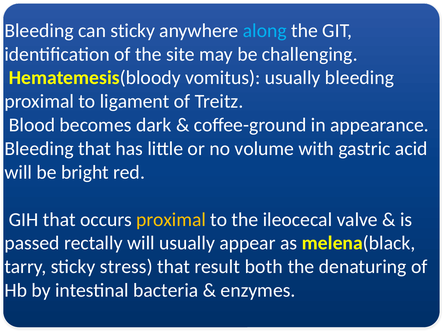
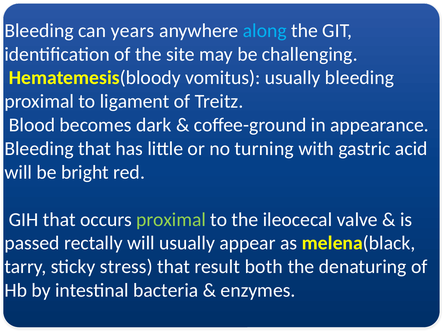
can sticky: sticky -> years (133, 31)
volume: volume -> turning (264, 149)
proximal colour: yellow -> light green (171, 220)
